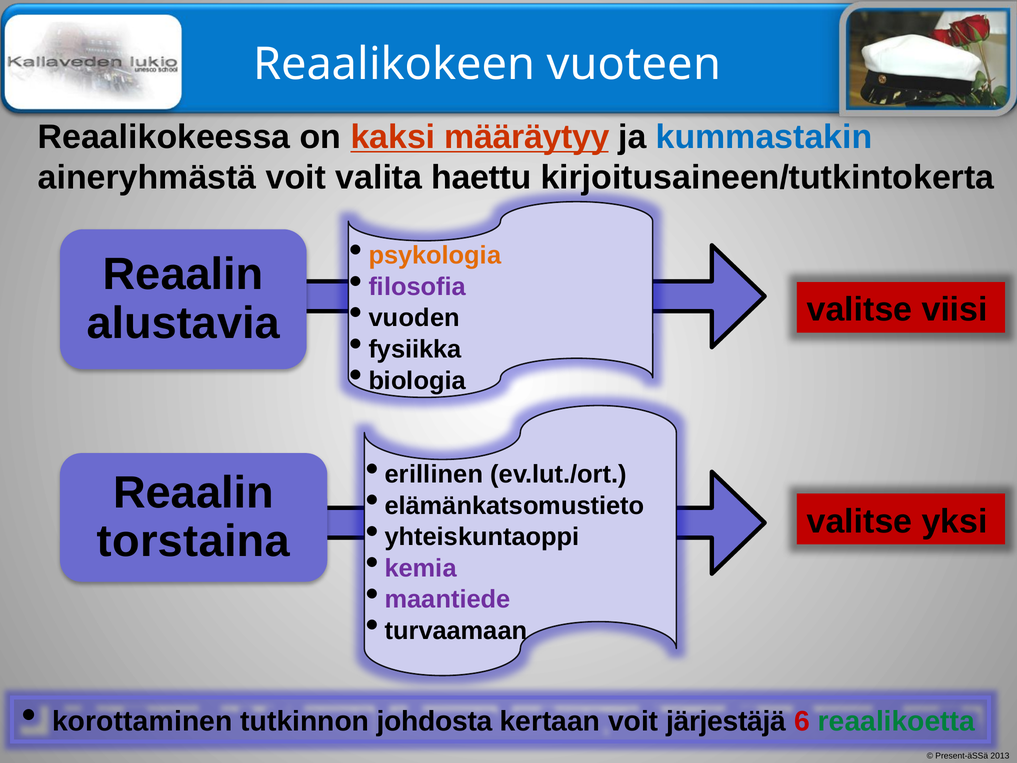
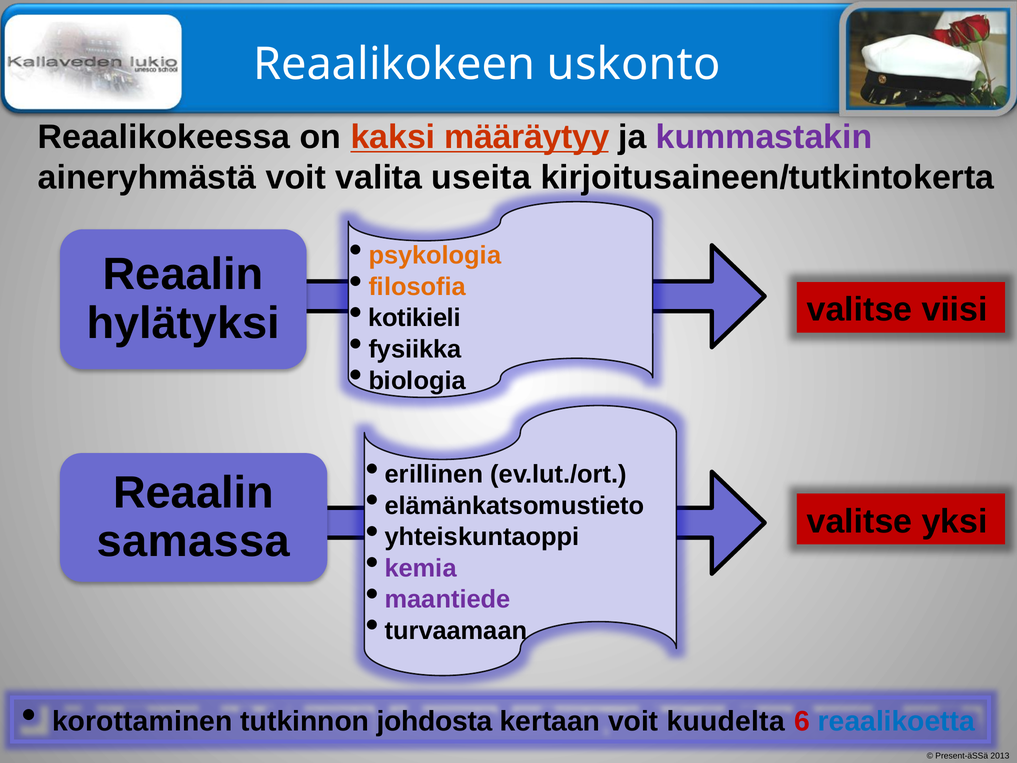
vuoteen: vuoteen -> uskonto (634, 64)
kummastakin colour: blue -> purple (764, 137)
haettu: haettu -> useita (481, 177)
filosofia colour: purple -> orange (417, 287)
vuoden: vuoden -> kotikieli (414, 318)
alustavia: alustavia -> hylätyksi (183, 323)
torstaina: torstaina -> samassa (193, 541)
järjestäjä: järjestäjä -> kuudelta (726, 721)
reaalikoetta colour: green -> blue (896, 721)
